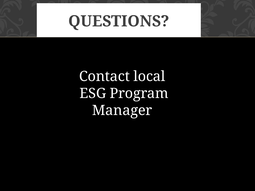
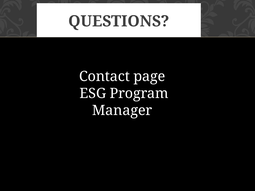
local: local -> page (149, 77)
